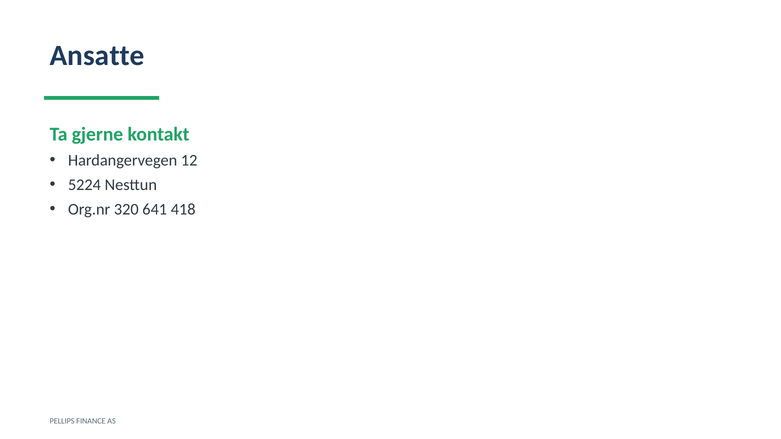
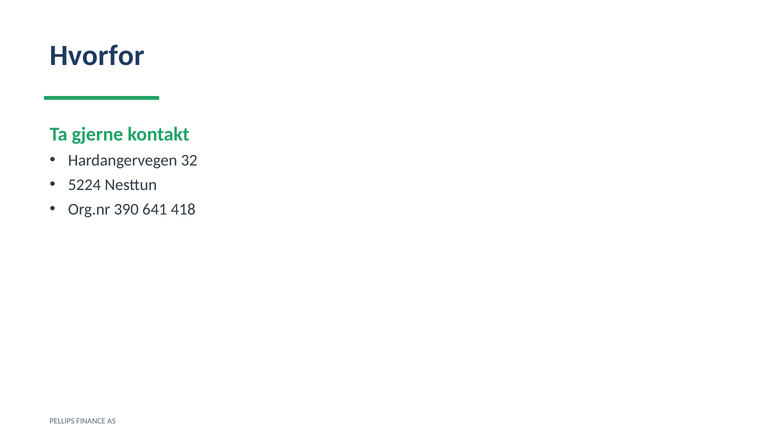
Ansatte: Ansatte -> Hvorfor (97, 56)
12: 12 -> 32 (189, 161)
320: 320 -> 390 (126, 209)
